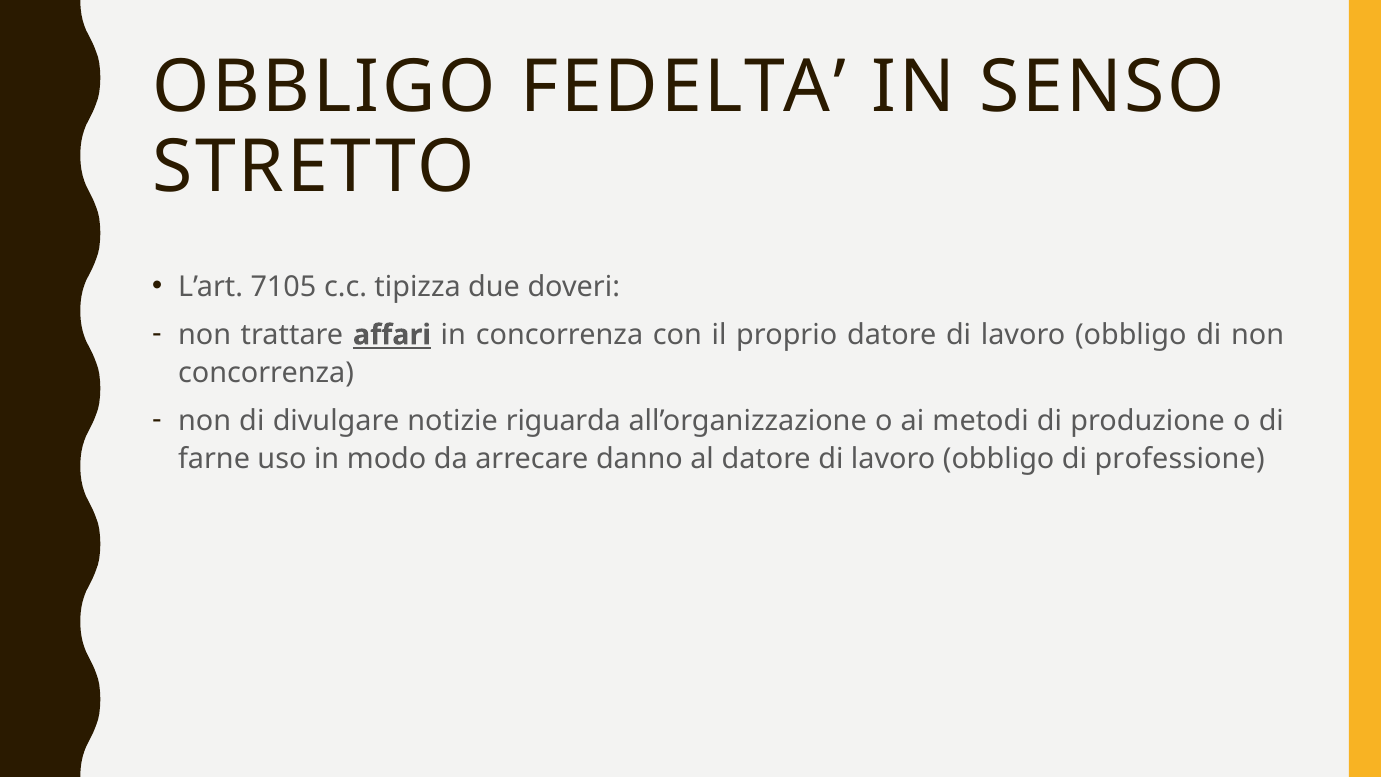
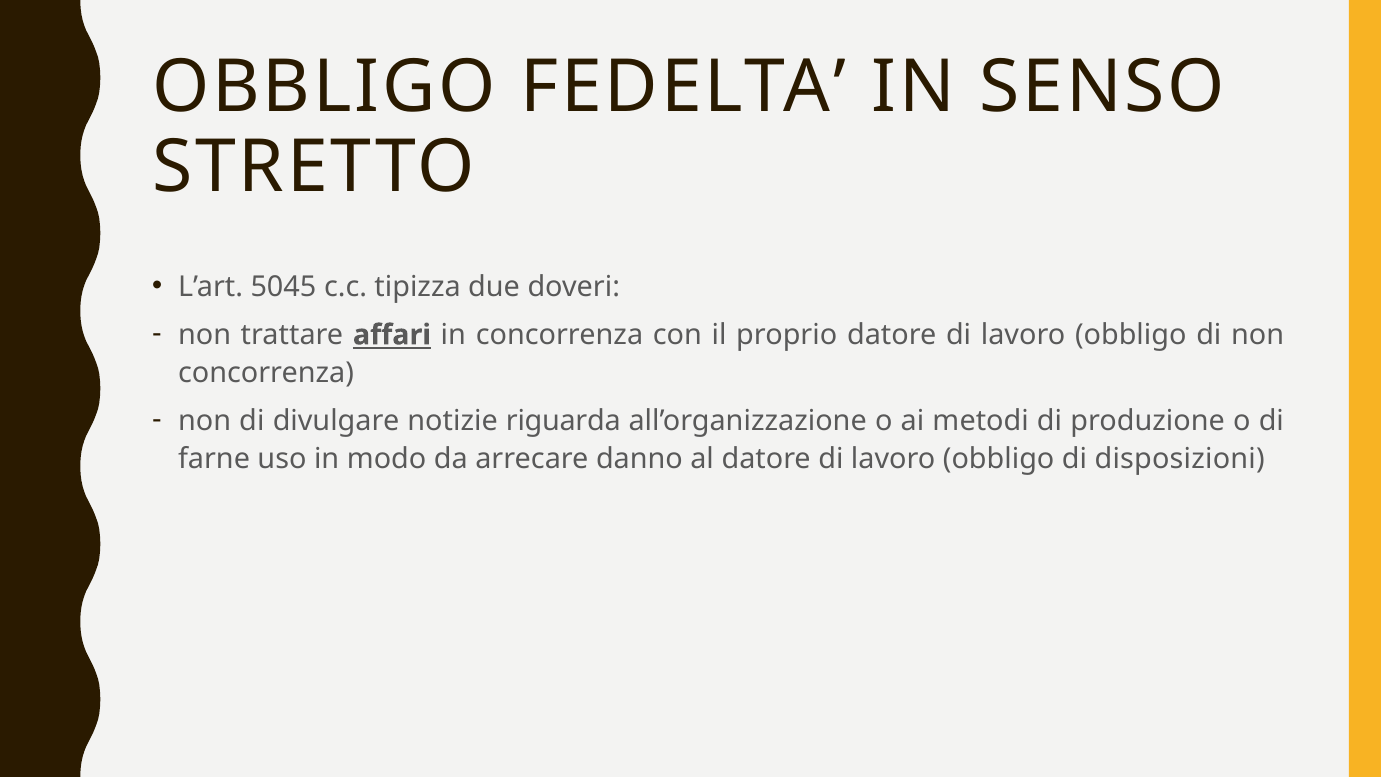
7105: 7105 -> 5045 (283, 287)
professione: professione -> disposizioni (1180, 459)
